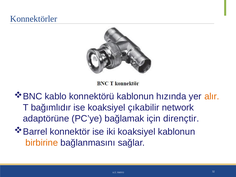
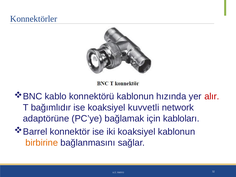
alır colour: orange -> red (212, 96)
çıkabilir: çıkabilir -> kuvvetli (144, 108)
dirençtir: dirençtir -> kabloları (181, 119)
